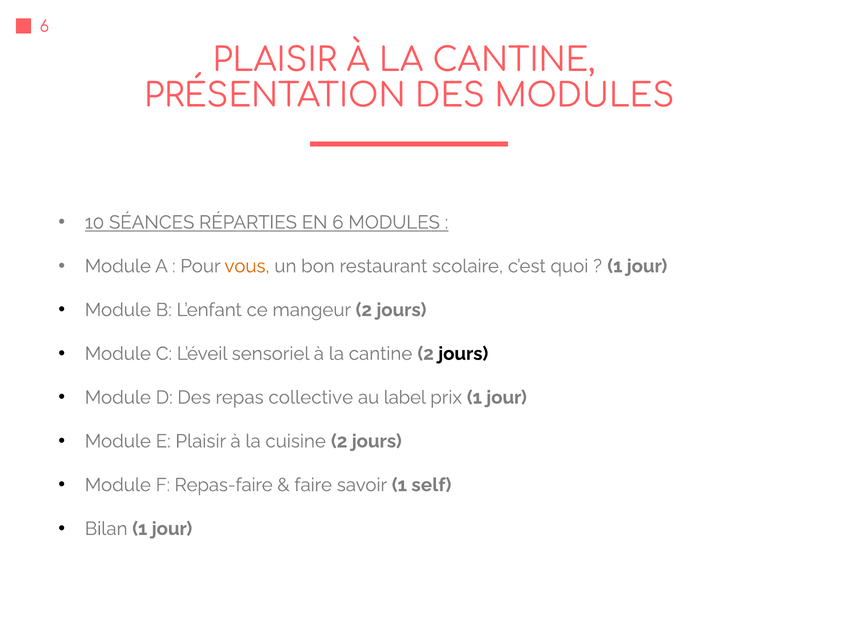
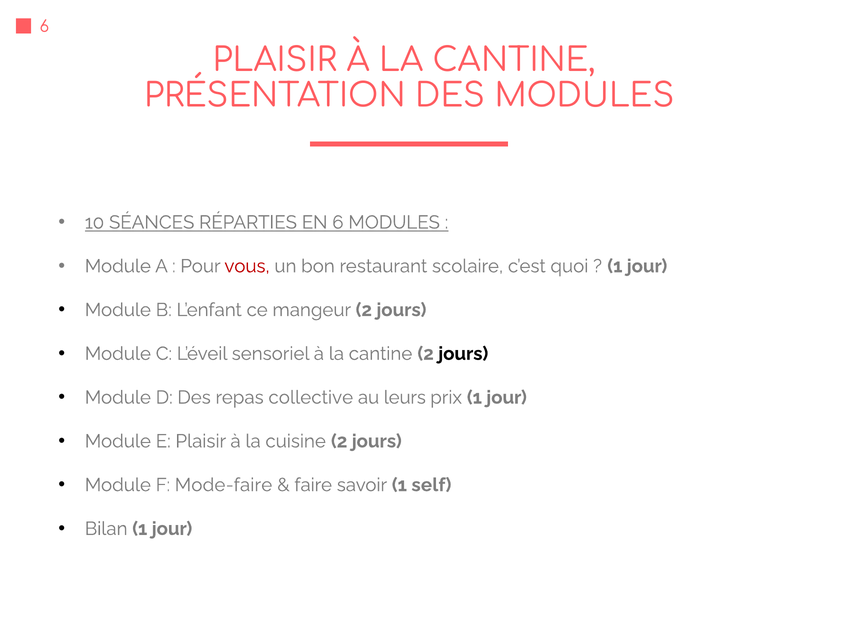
vous colour: orange -> red (247, 266)
label: label -> leurs (405, 397)
Repas-faire: Repas-faire -> Mode-faire (223, 485)
